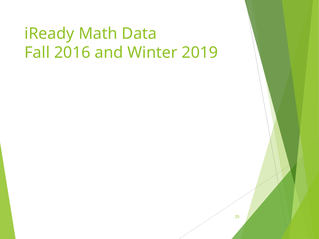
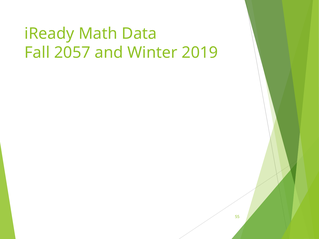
2016: 2016 -> 2057 (72, 53)
